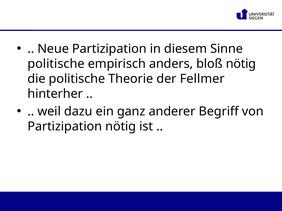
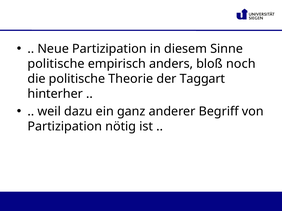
bloß nötig: nötig -> noch (241, 64)
Fellmer: Fellmer -> Taggart (202, 79)
